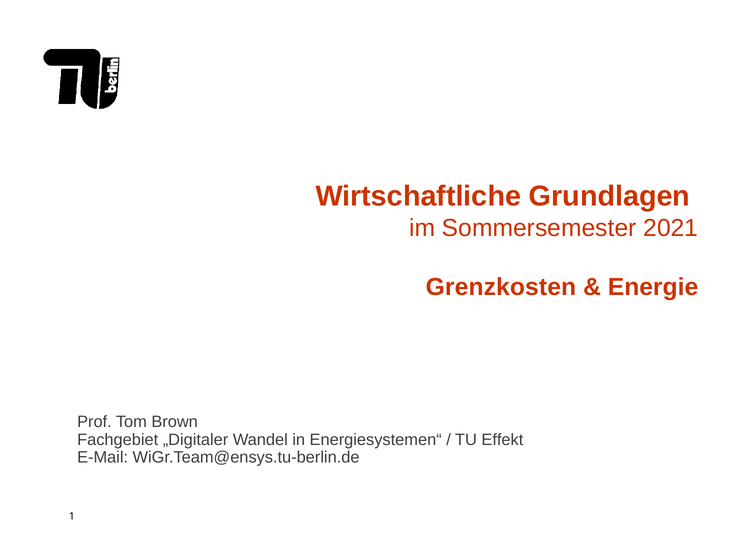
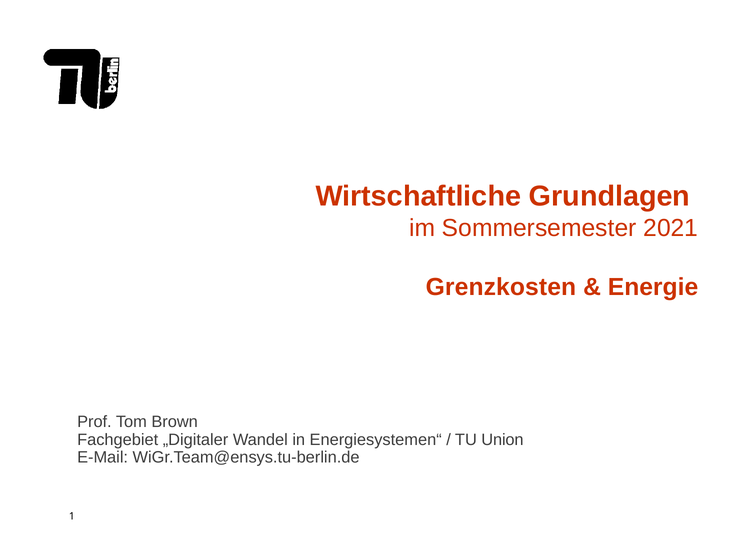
Effekt: Effekt -> Union (502, 440)
